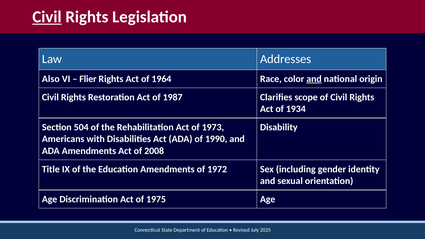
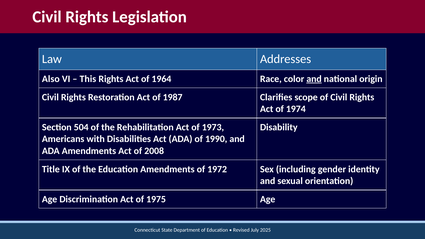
Civil underline: present -> none (47, 17)
Flier: Flier -> This (88, 79)
1934: 1934 -> 1974 (296, 109)
